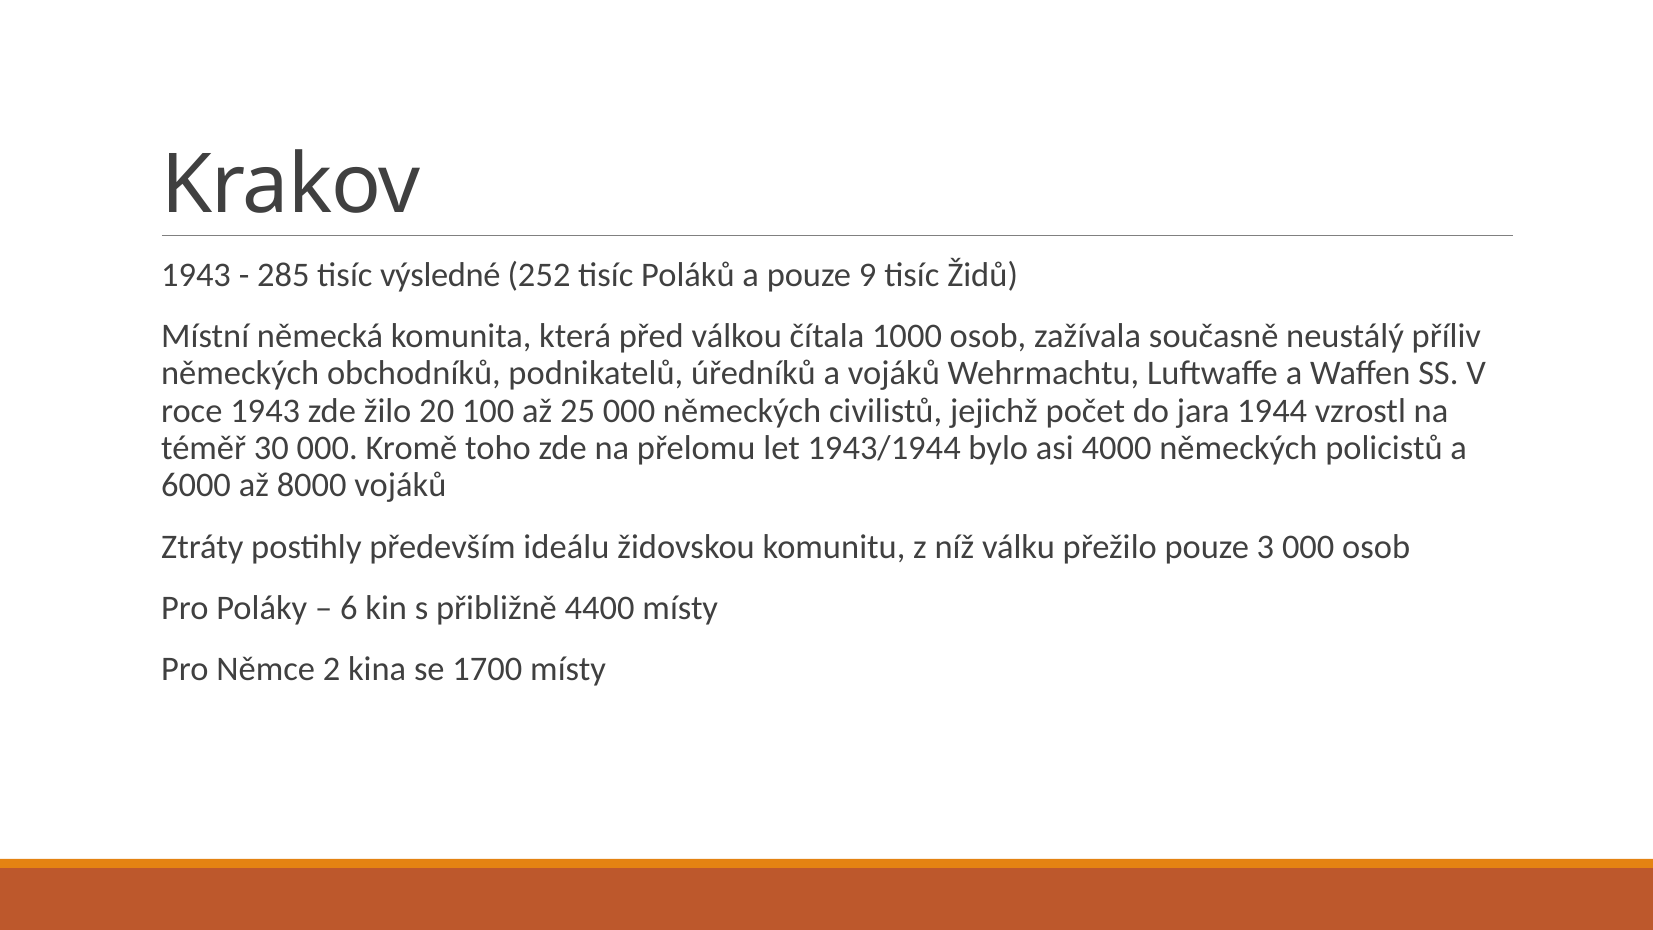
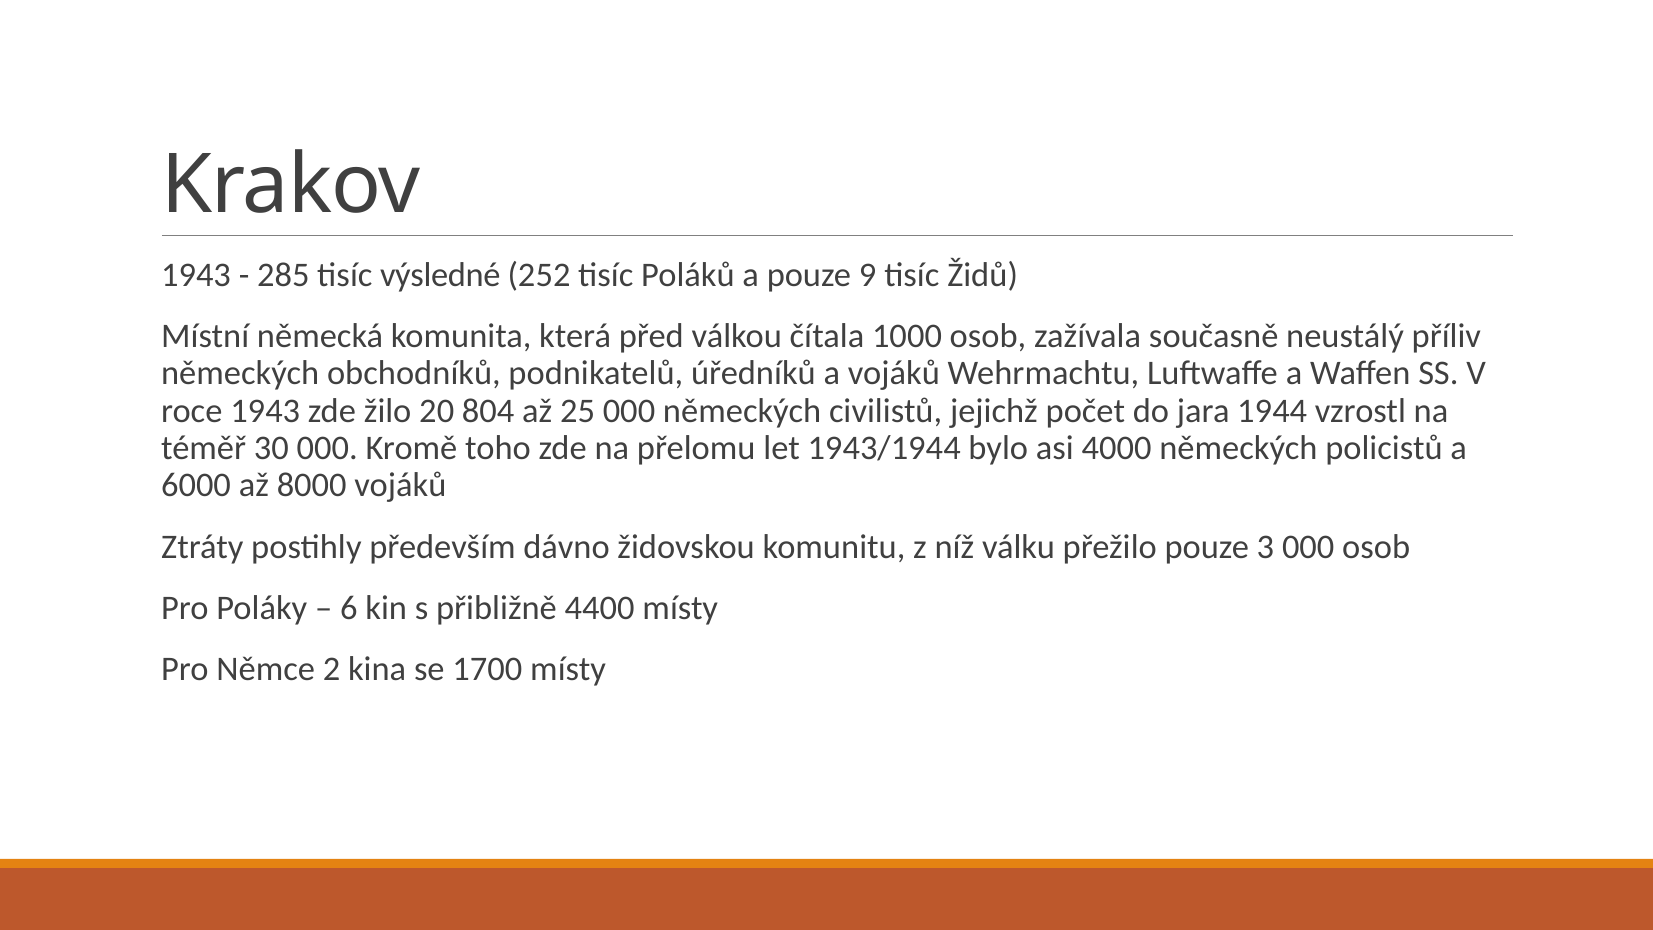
100: 100 -> 804 (488, 411)
ideálu: ideálu -> dávno (567, 547)
